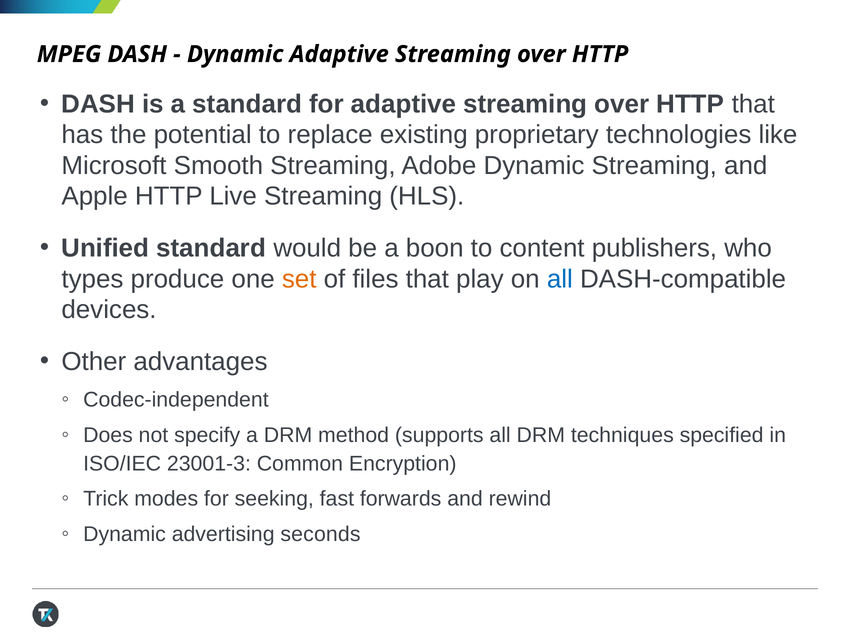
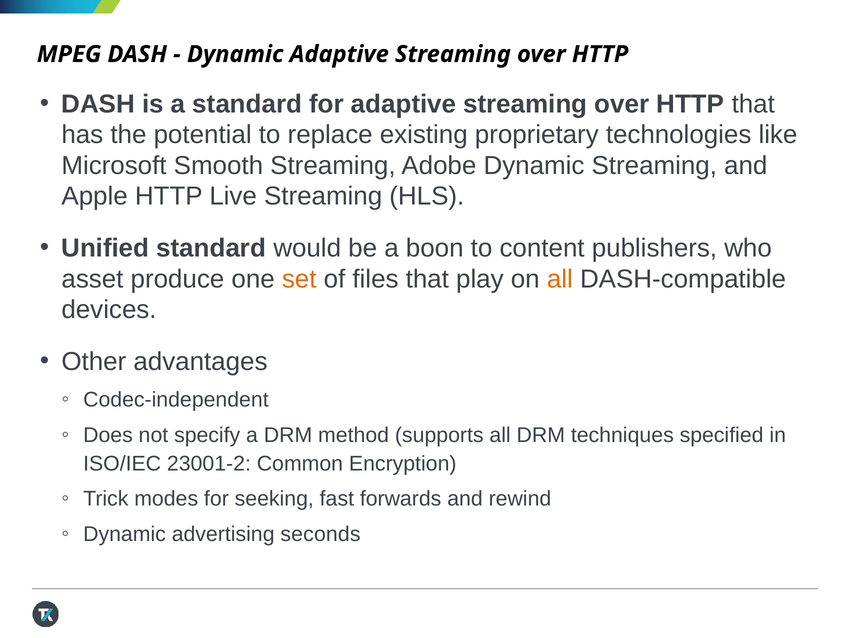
types: types -> asset (92, 279)
all colour: blue -> orange (560, 279)
23001-3: 23001-3 -> 23001-2 (209, 464)
